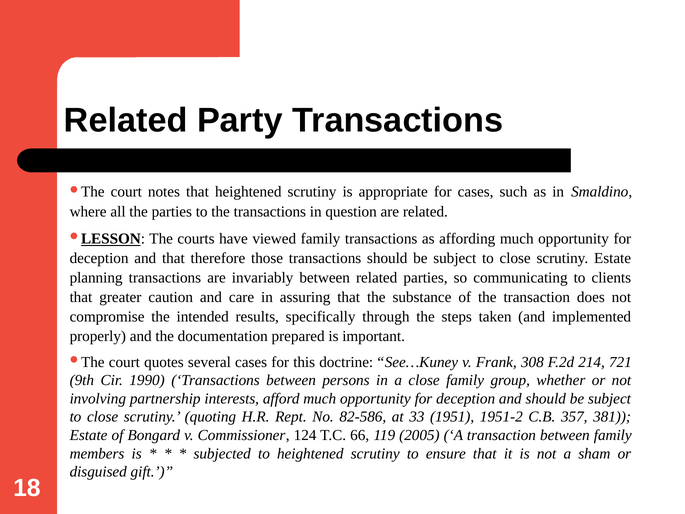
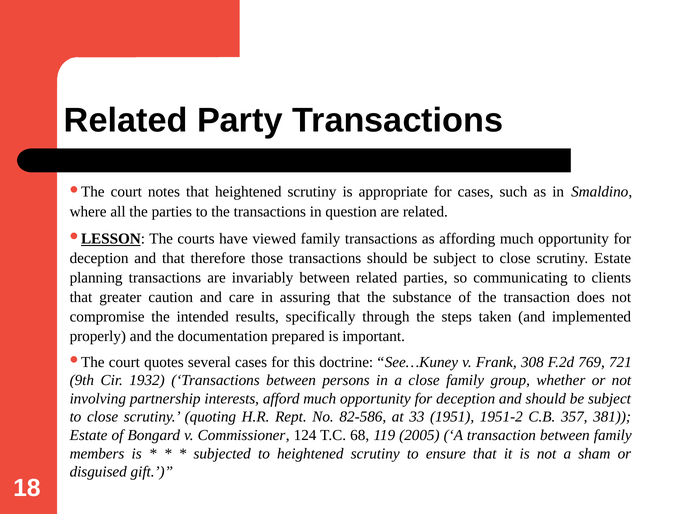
214: 214 -> 769 (592, 362)
1990: 1990 -> 1932 (147, 380)
66: 66 -> 68 (360, 435)
